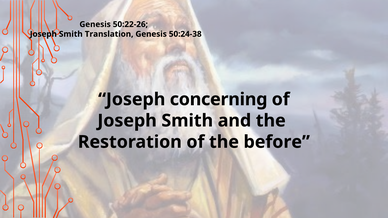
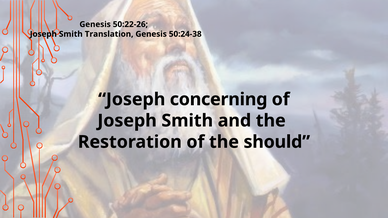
before: before -> should (277, 142)
